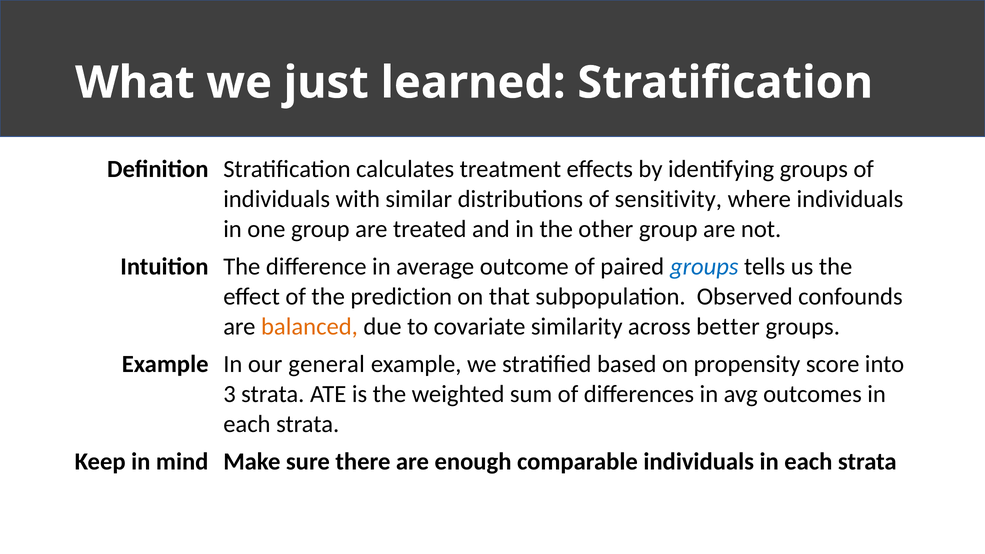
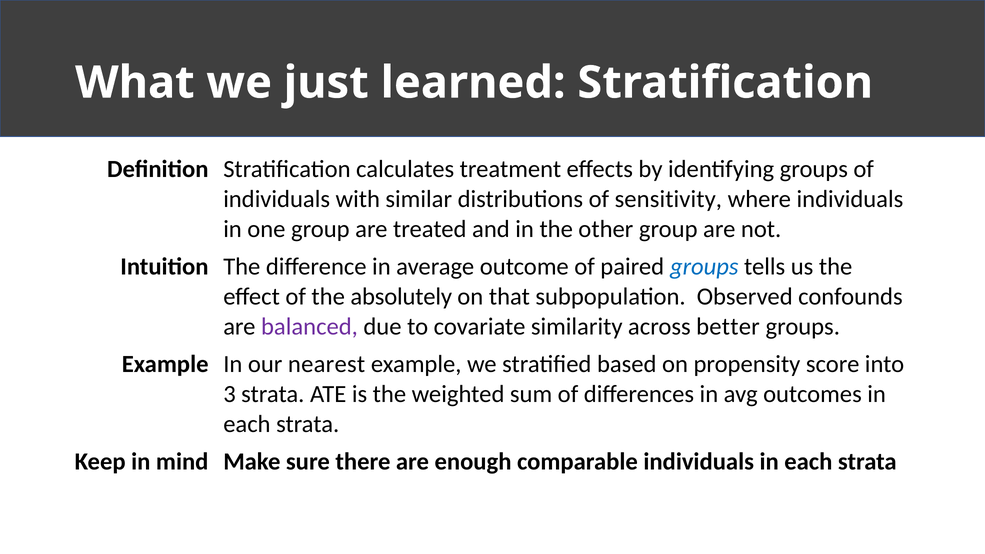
prediction: prediction -> absolutely (401, 297)
balanced colour: orange -> purple (309, 327)
general: general -> nearest (327, 364)
